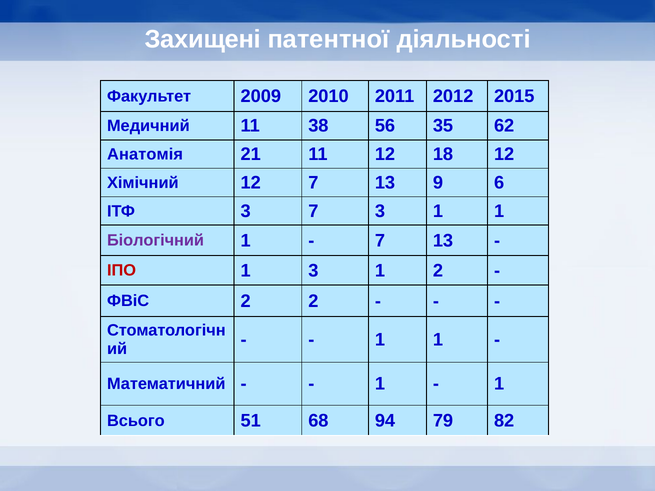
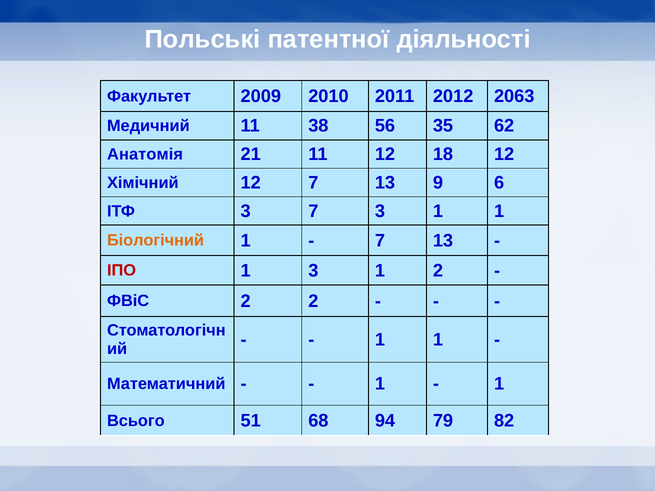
Захищені: Захищені -> Польські (203, 39)
2015: 2015 -> 2063 (514, 96)
Біологічний colour: purple -> orange (156, 241)
